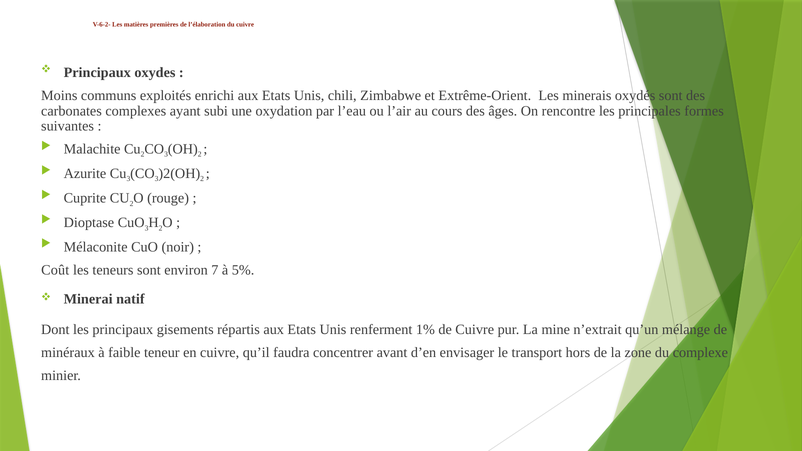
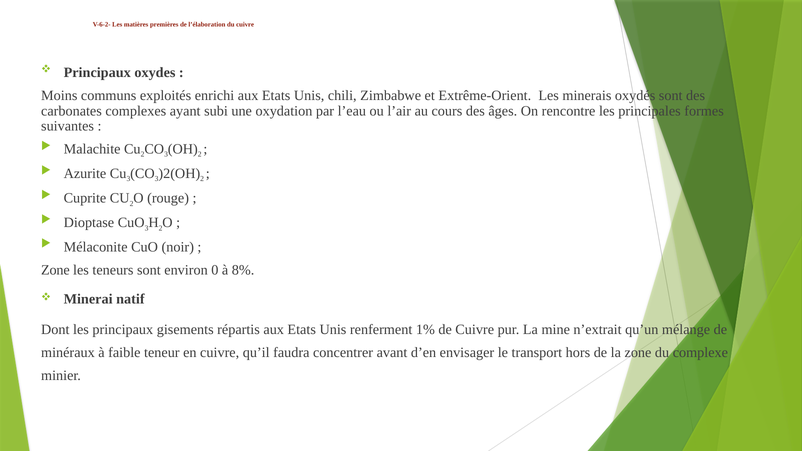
Coût: Coût -> Zone (55, 270)
7: 7 -> 0 (215, 270)
5%: 5% -> 8% (243, 270)
